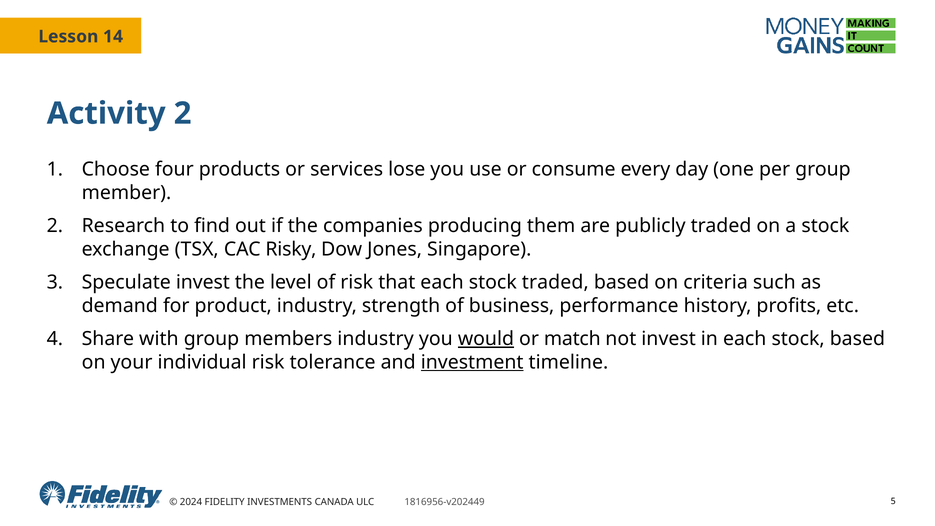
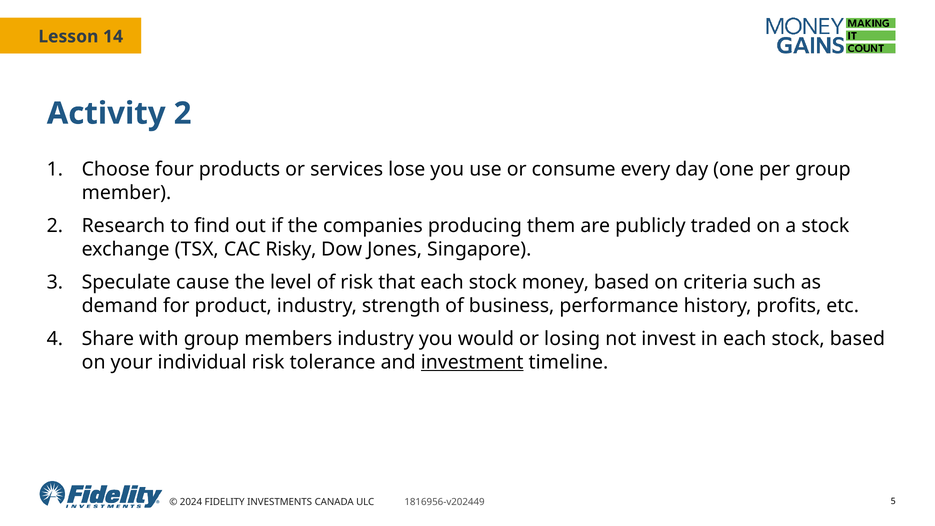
Speculate invest: invest -> cause (203, 282)
stock traded: traded -> money (555, 282)
would underline: present -> none (486, 339)
match: match -> losing (572, 339)
